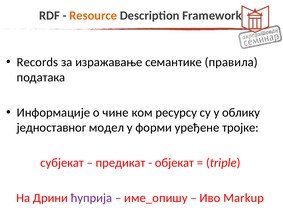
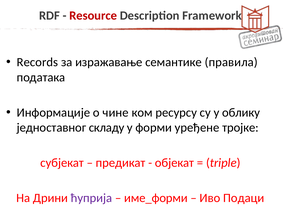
Resource colour: orange -> red (93, 15)
модел: модел -> складу (107, 128)
име_опишу: име_опишу -> име_форми (156, 198)
Markup: Markup -> Подаци (244, 198)
